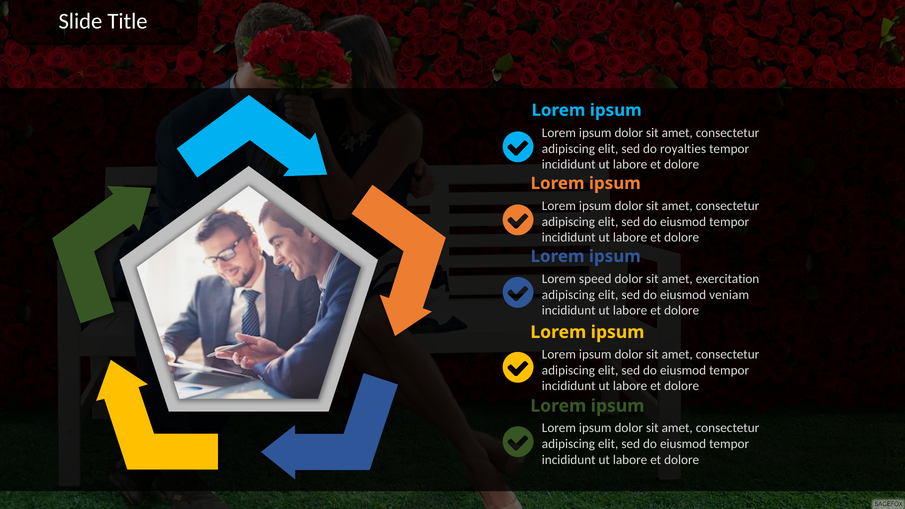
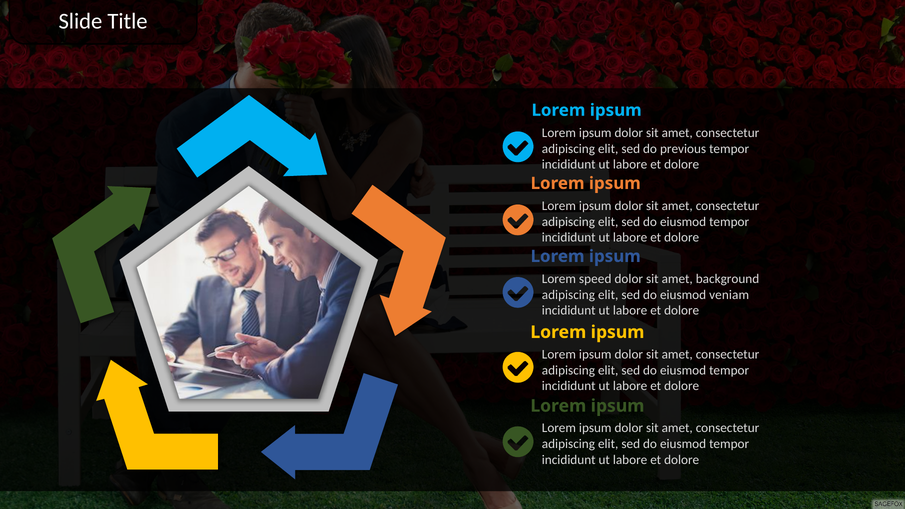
royalties: royalties -> previous (683, 149)
exercitation: exercitation -> background (728, 279)
